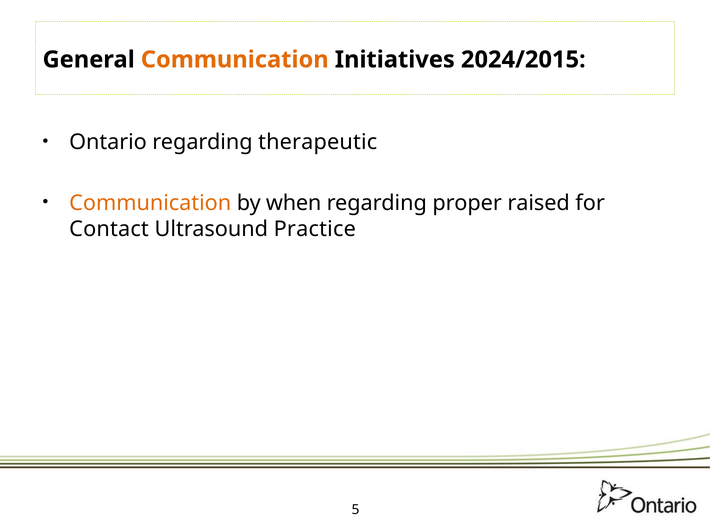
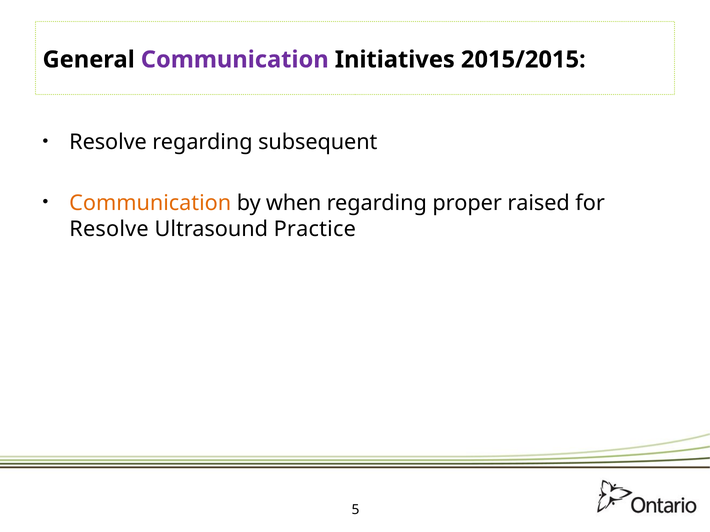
Communication colour: orange -> purple (235, 60)
2024/2015: 2024/2015 -> 2015/2015 (523, 60)
Ontario: Ontario -> Resolve (108, 142)
therapeutic: therapeutic -> subsequent (318, 142)
Contact: Contact -> Resolve (109, 229)
